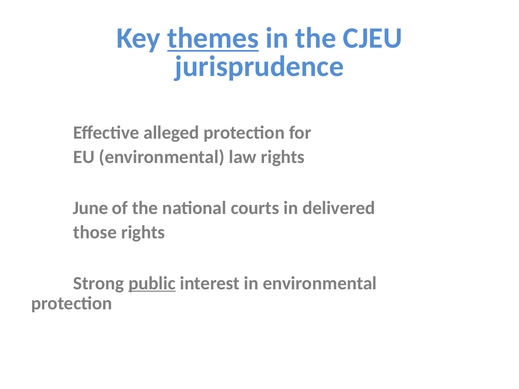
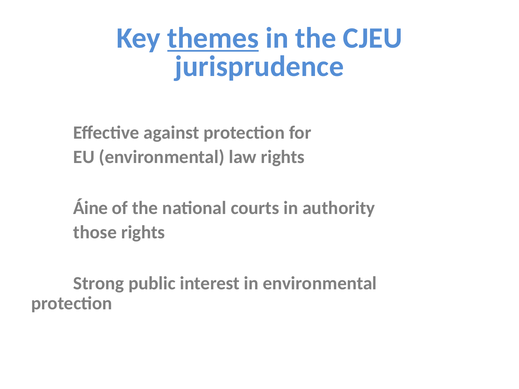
alleged: alleged -> against (171, 133)
June: June -> Áine (91, 208)
delivered: delivered -> authority (339, 208)
public underline: present -> none (152, 283)
